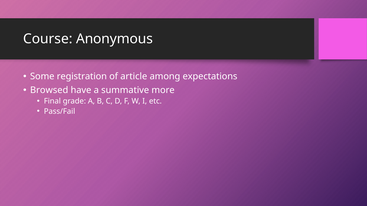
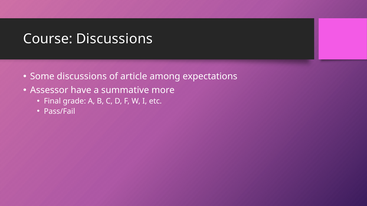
Course Anonymous: Anonymous -> Discussions (114, 39)
Some registration: registration -> discussions (82, 77)
Browsed: Browsed -> Assessor (49, 90)
